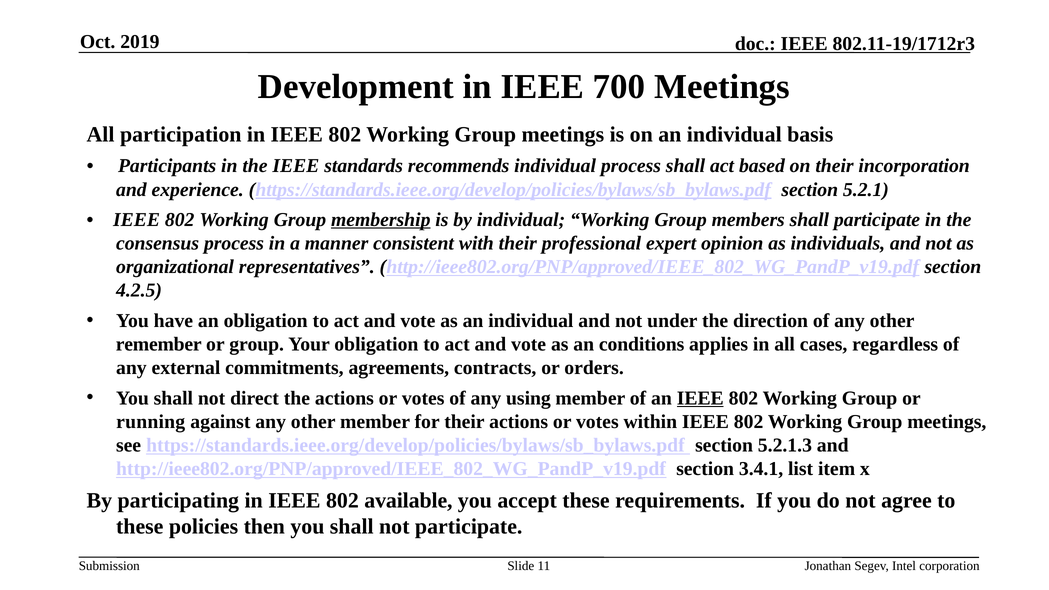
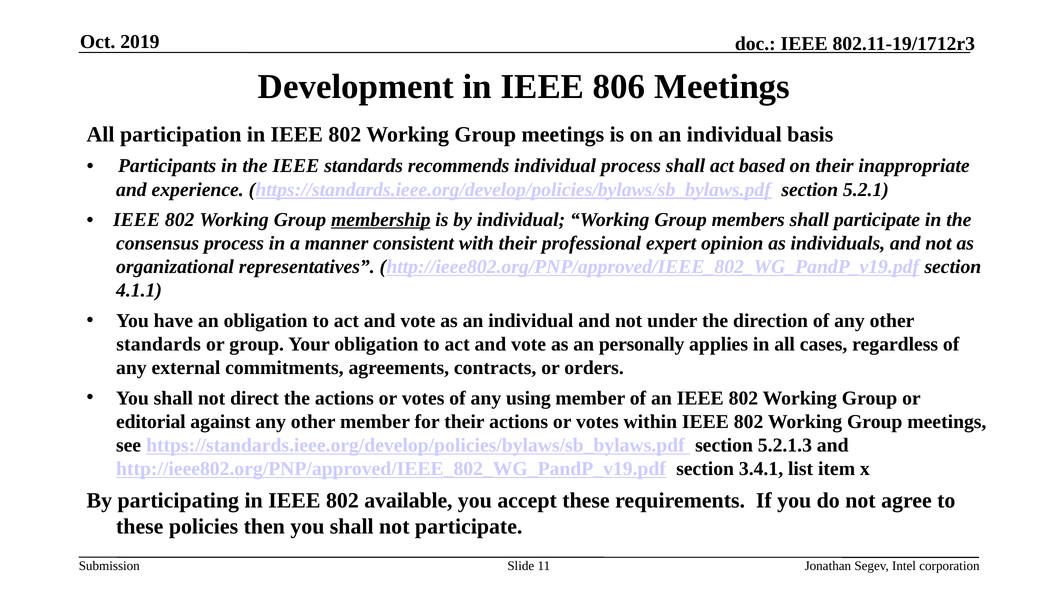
700: 700 -> 806 (619, 86)
incorporation: incorporation -> inappropriate (914, 166)
4.2.5: 4.2.5 -> 4.1.1 (139, 291)
remember: remember -> standards (159, 344)
conditions: conditions -> personally (642, 344)
IEEE underline: present -> none (700, 398)
running: running -> editorial (151, 422)
